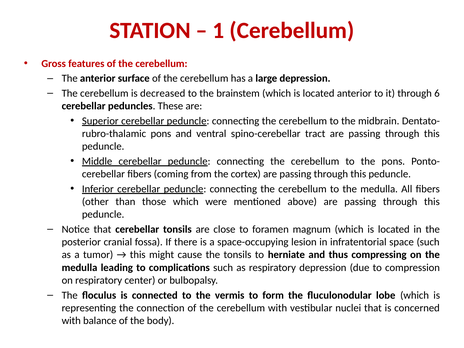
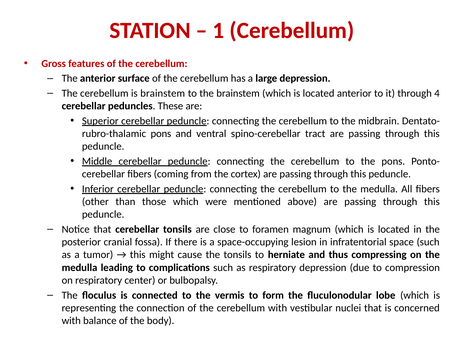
is decreased: decreased -> brainstem (163, 93)
6: 6 -> 4 (437, 93)
